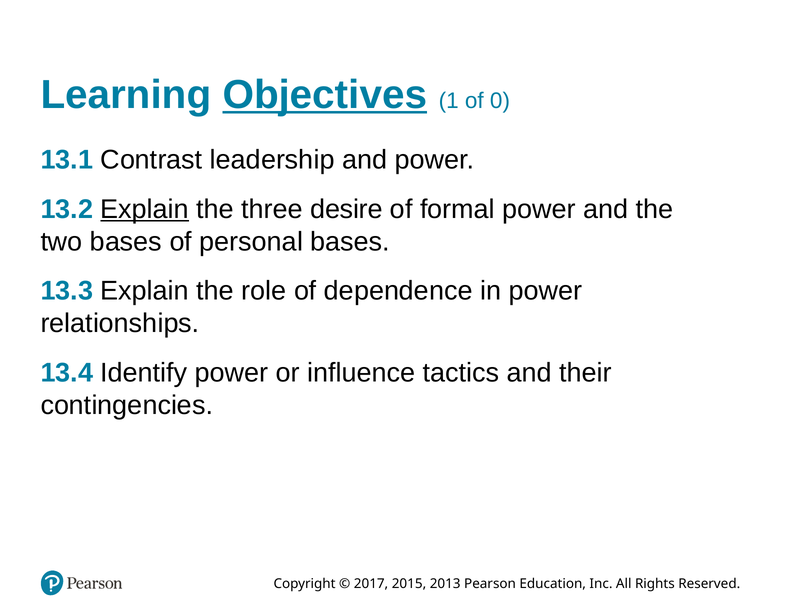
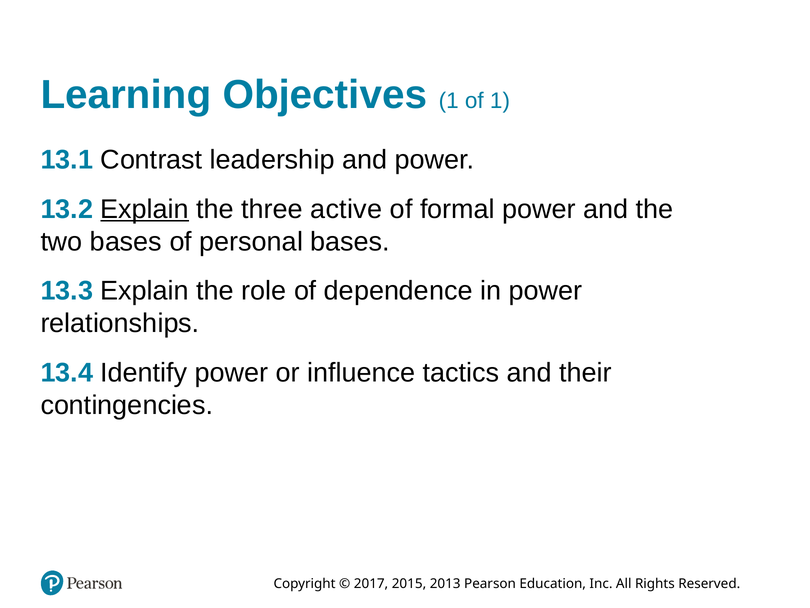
Objectives underline: present -> none (325, 95)
of 0: 0 -> 1 (500, 101)
desire: desire -> active (346, 209)
